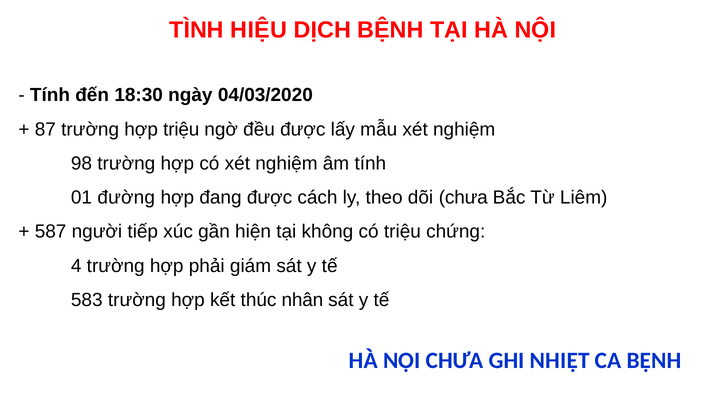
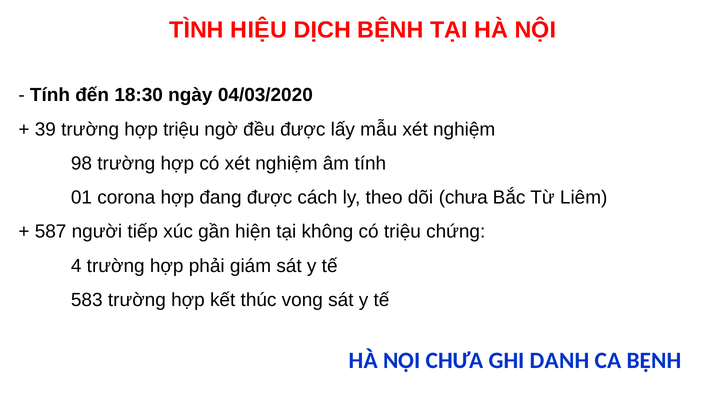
87: 87 -> 39 (45, 129)
đường: đường -> corona (126, 198)
nhân: nhân -> vong (302, 300)
NHIỆT: NHIỆT -> DANH (560, 361)
